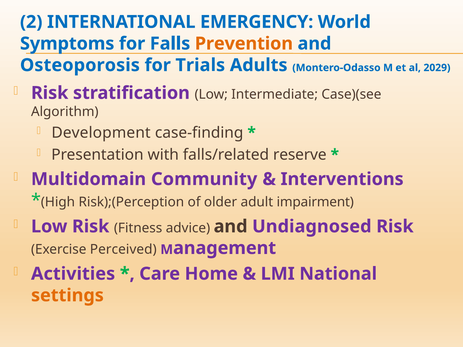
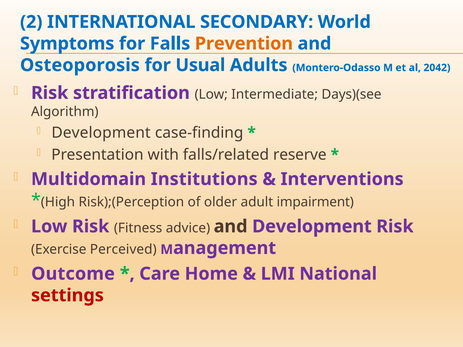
EMERGENCY: EMERGENCY -> SECONDARY (257, 22)
Trials: Trials -> Usual (200, 65)
2029: 2029 -> 2042 (437, 68)
Case)(see: Case)(see -> Days)(see (351, 95)
Community: Community -> Institutions (204, 179)
and Undiagnosed: Undiagnosed -> Development (312, 227)
Activities: Activities -> Outcome (73, 274)
settings colour: orange -> red (67, 296)
